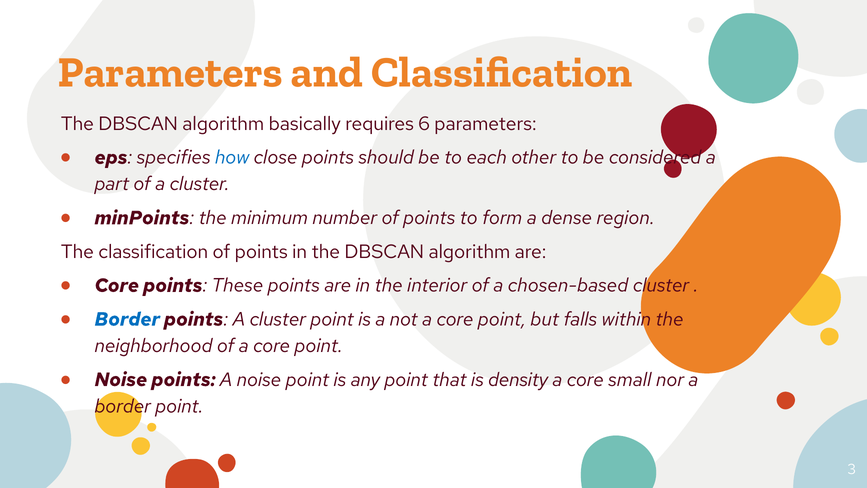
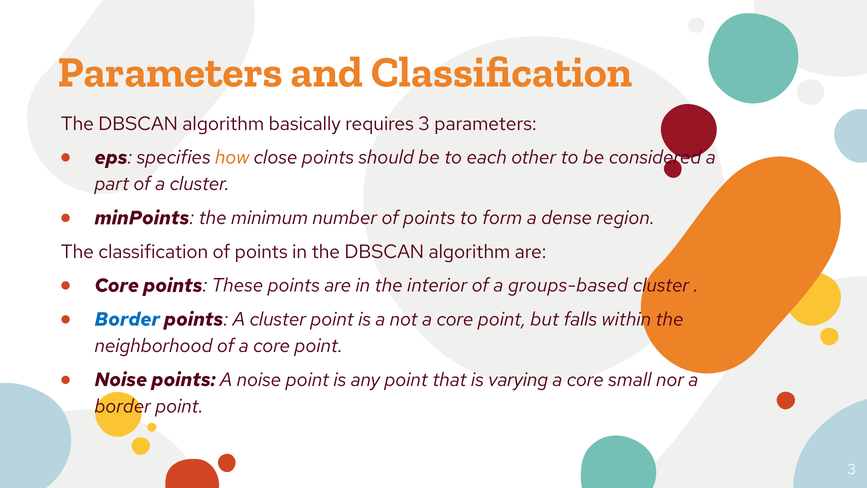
requires 6: 6 -> 3 (424, 124)
how colour: blue -> orange (232, 157)
chosen-based: chosen-based -> groups-based (568, 285)
density: density -> varying (518, 379)
